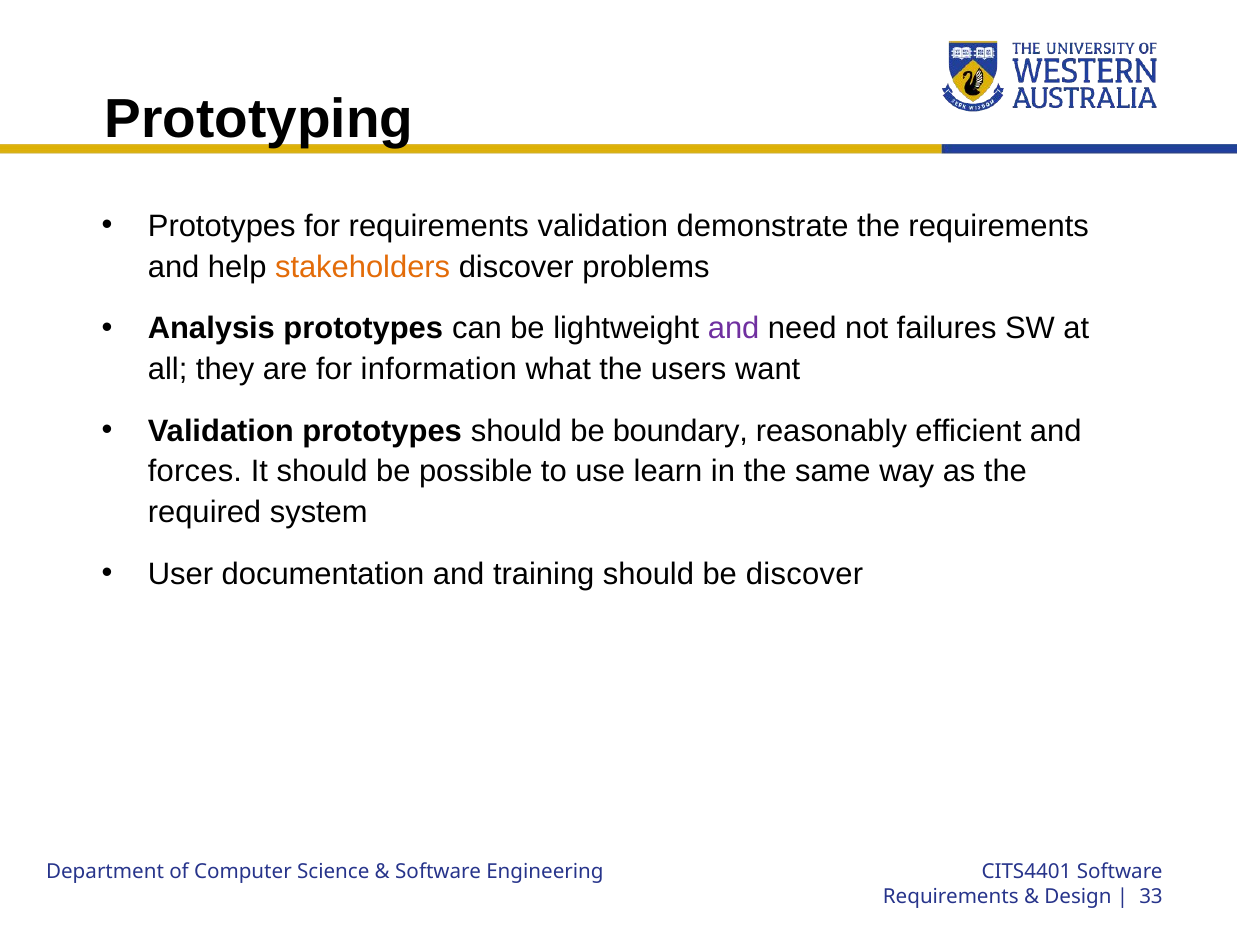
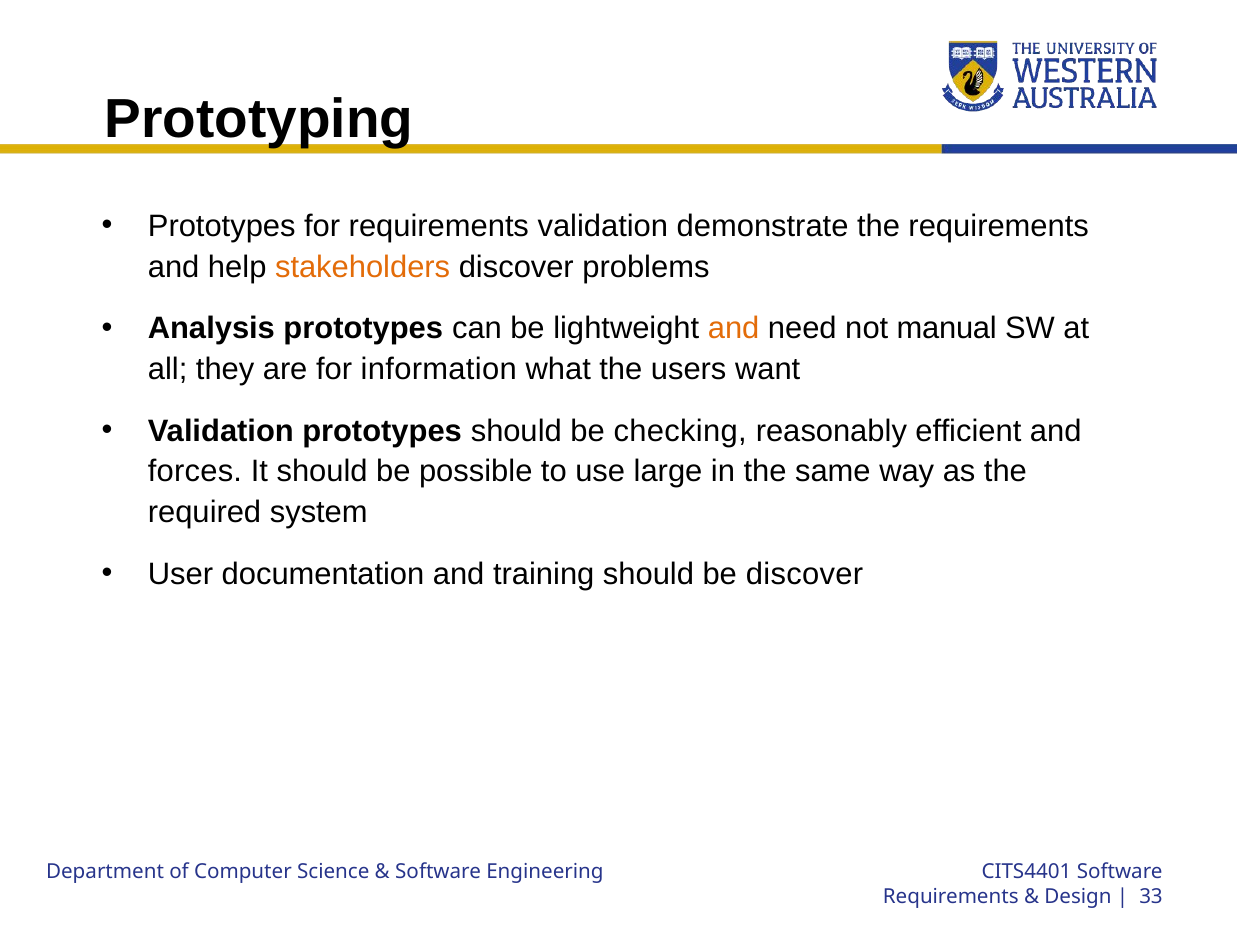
and colour: purple -> orange (734, 329)
failures: failures -> manual (947, 329)
boundary: boundary -> checking (680, 431)
learn: learn -> large (668, 472)
